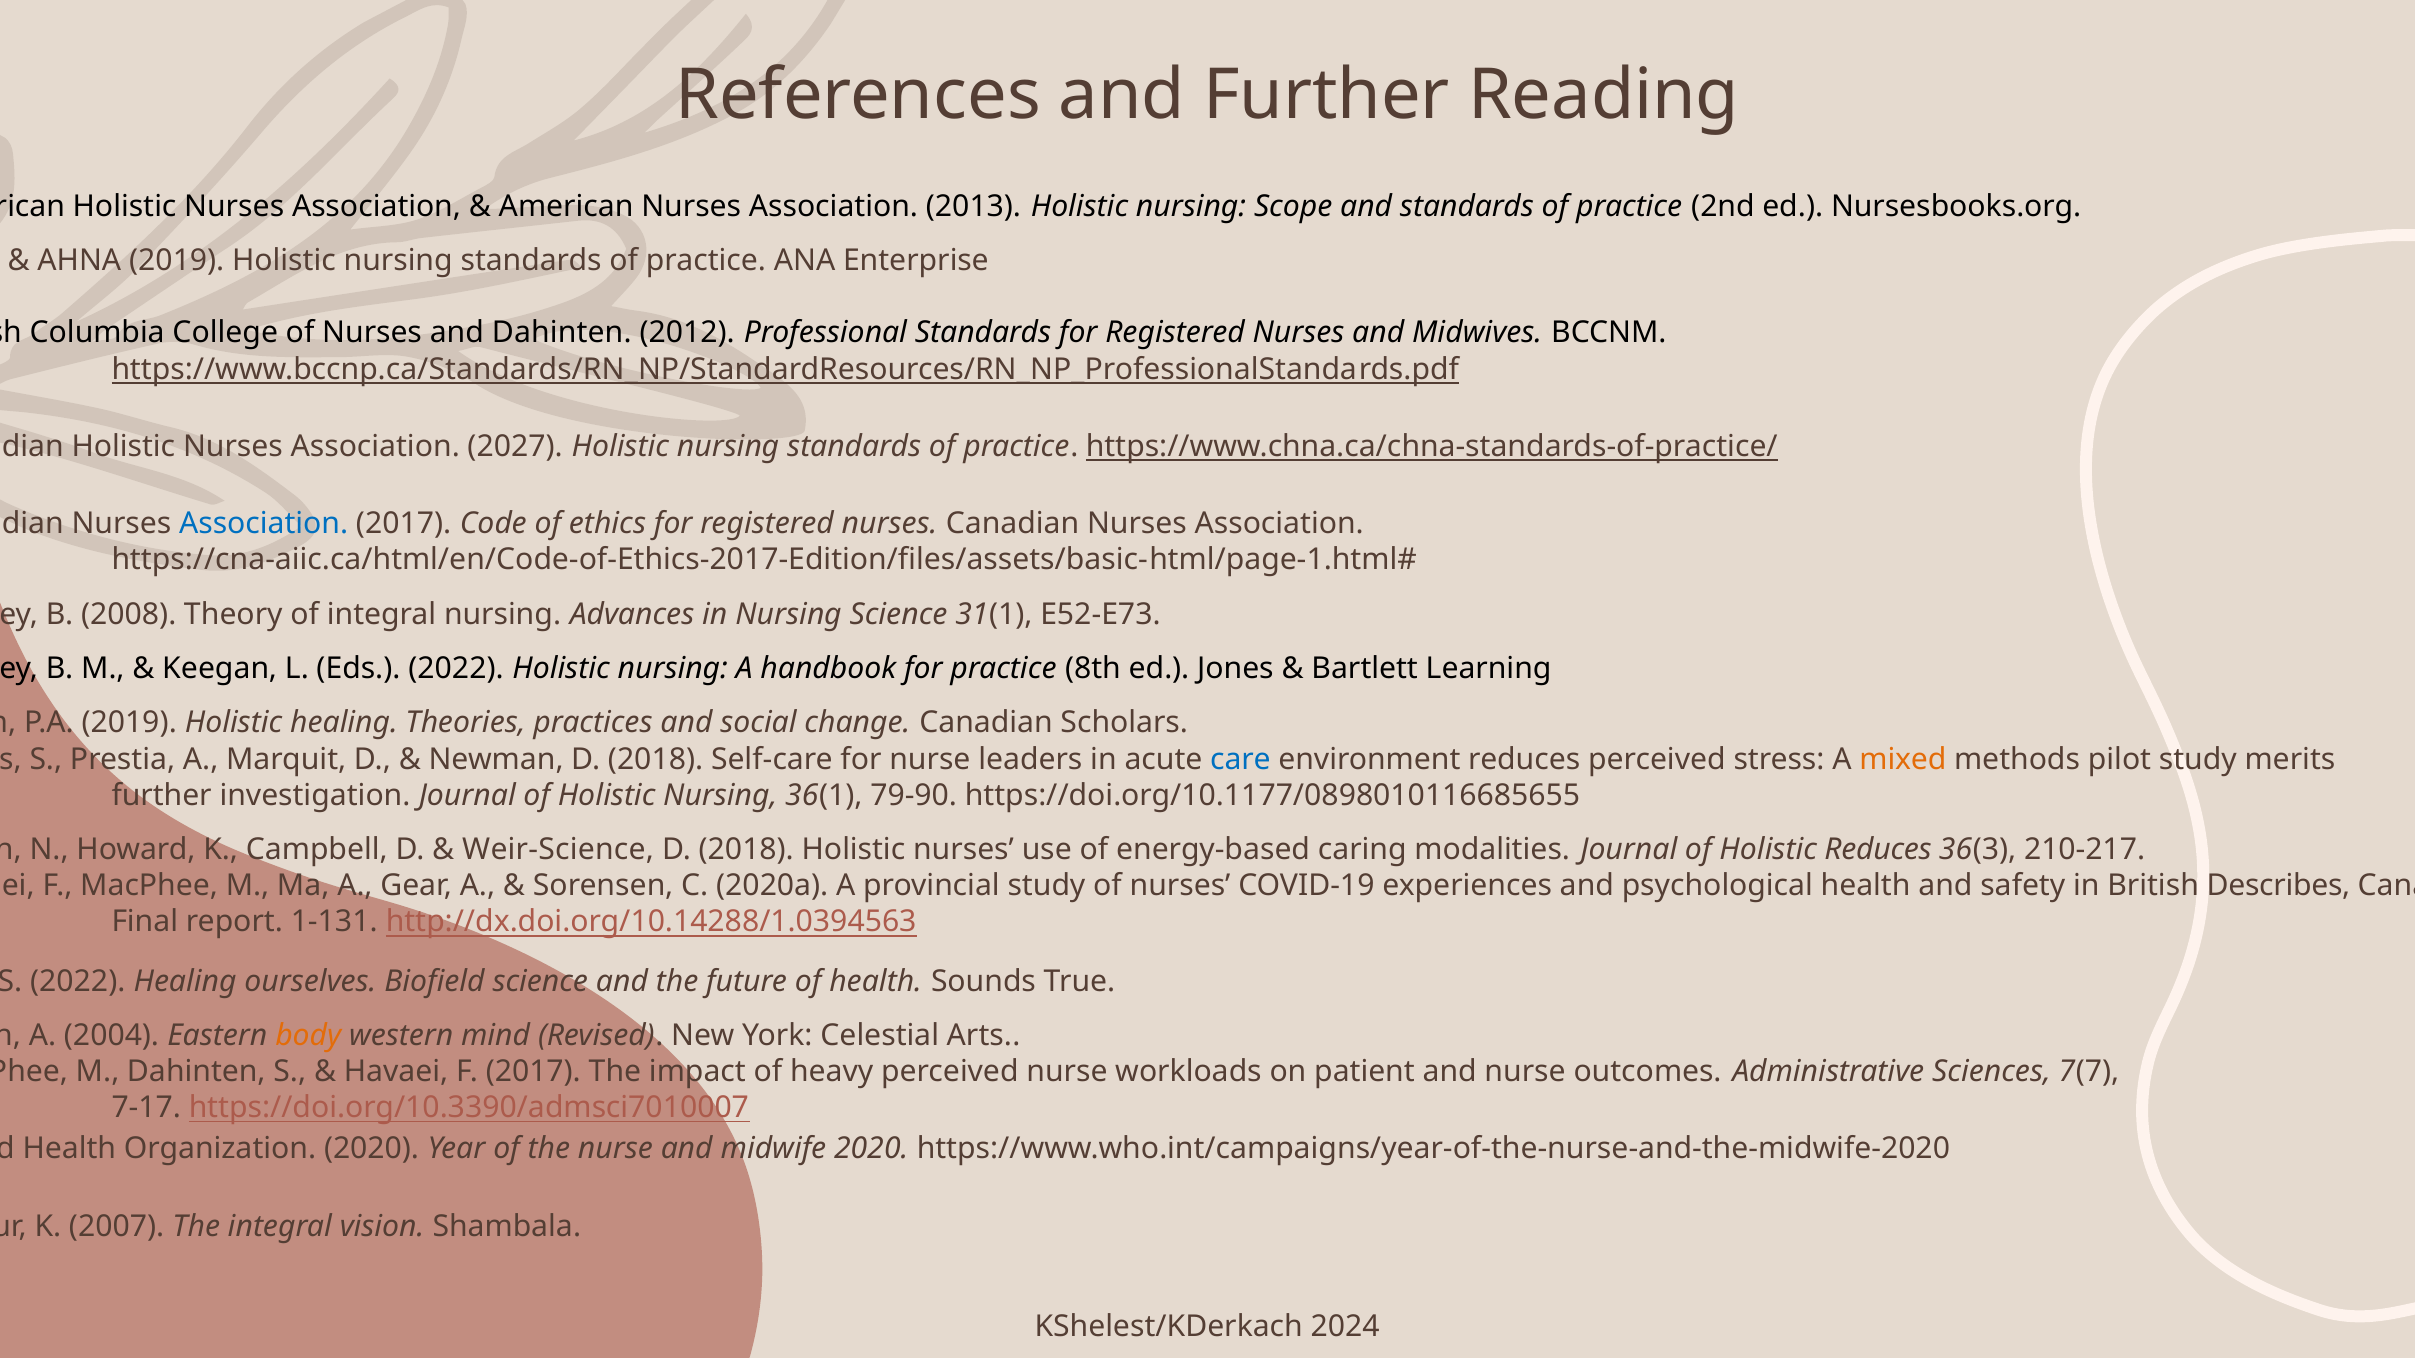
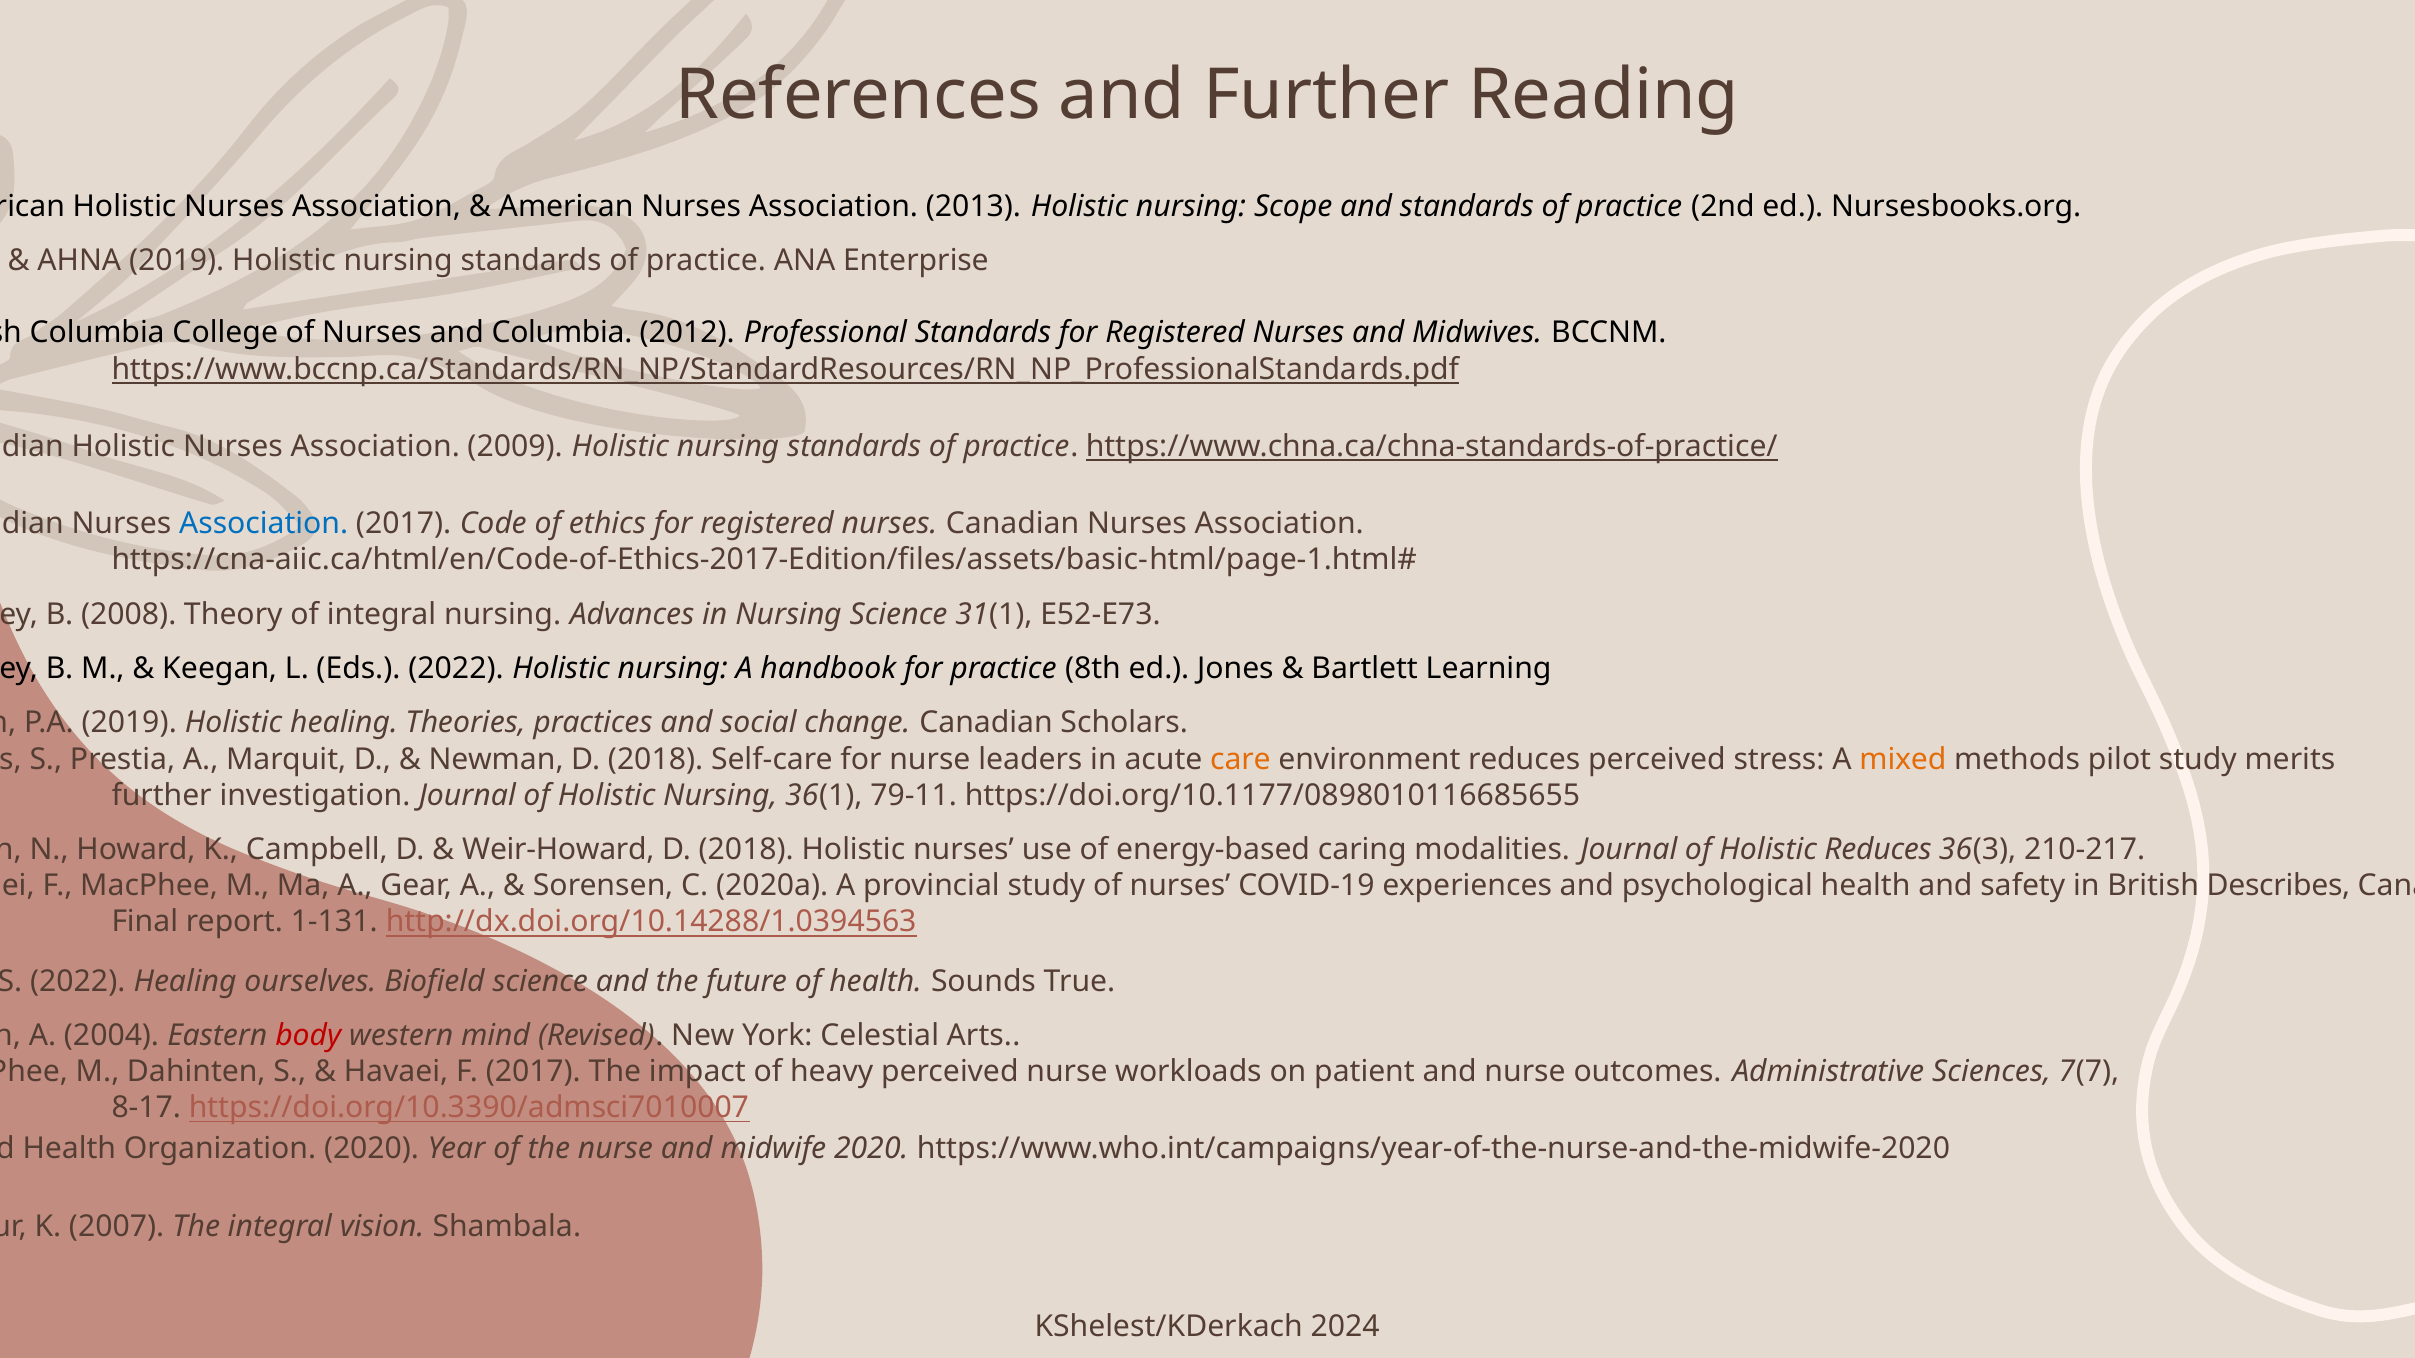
and Dahinten: Dahinten -> Columbia (562, 333)
2027: 2027 -> 2009 (515, 447)
care colour: blue -> orange (1240, 759)
79-90: 79-90 -> 79-11 (914, 796)
Weir-Science: Weir-Science -> Weir-Howard (558, 850)
body colour: orange -> red (308, 1036)
7-17: 7-17 -> 8-17 (146, 1108)
